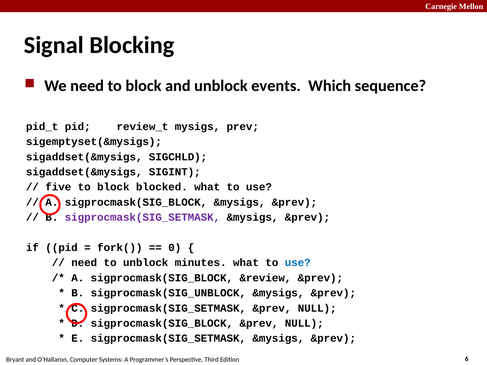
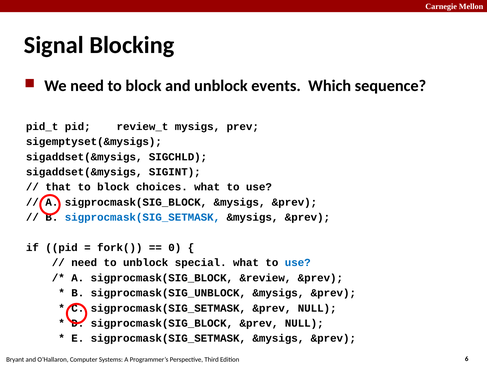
five: five -> that (58, 187)
blocked: blocked -> choices (162, 187)
sigprocmask(SIG_SETMASK colour: purple -> blue (142, 217)
minutes: minutes -> special (201, 263)
